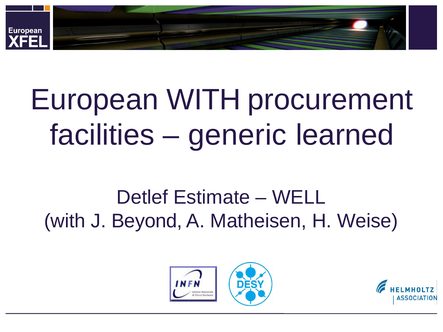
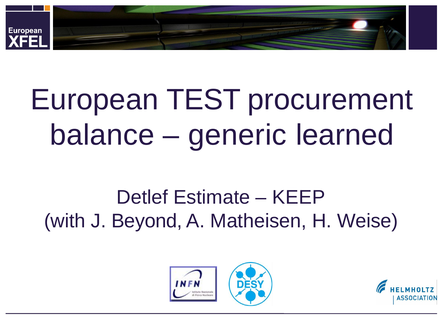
European WITH: WITH -> TEST (204, 100)
facilities: facilities -> balance (102, 135)
WELL: WELL -> KEEP (299, 198)
